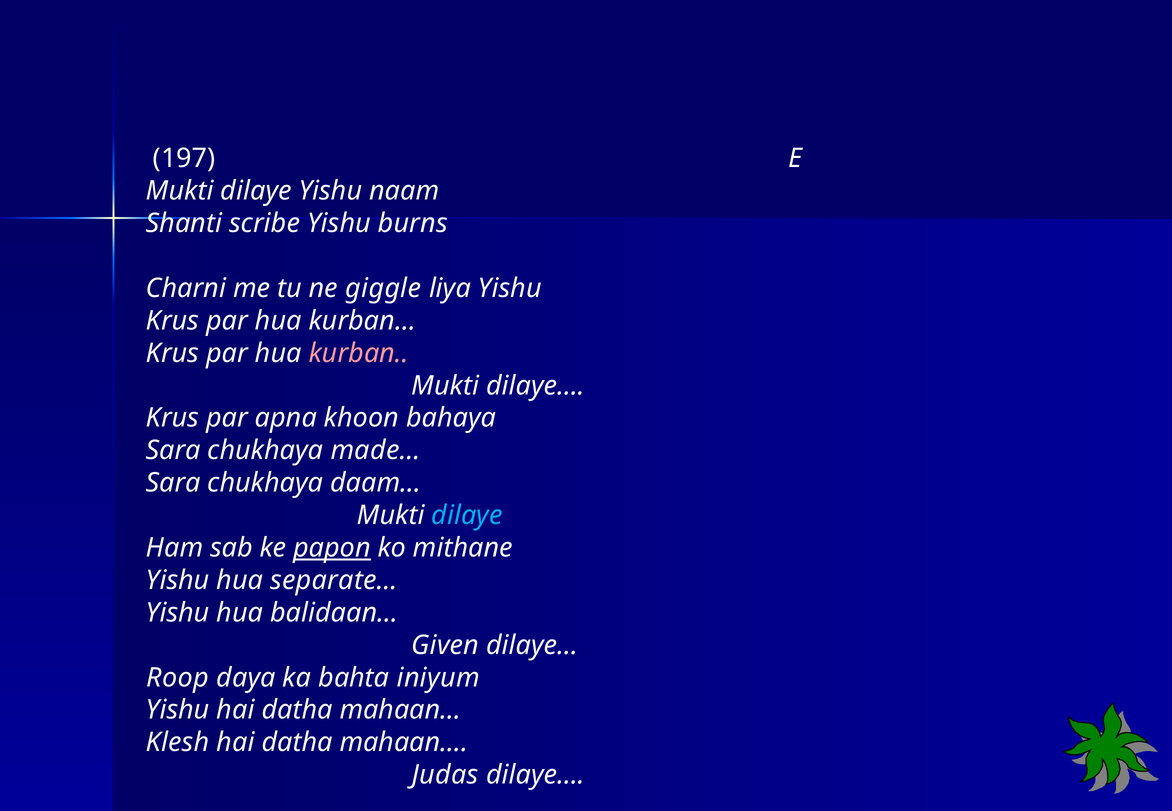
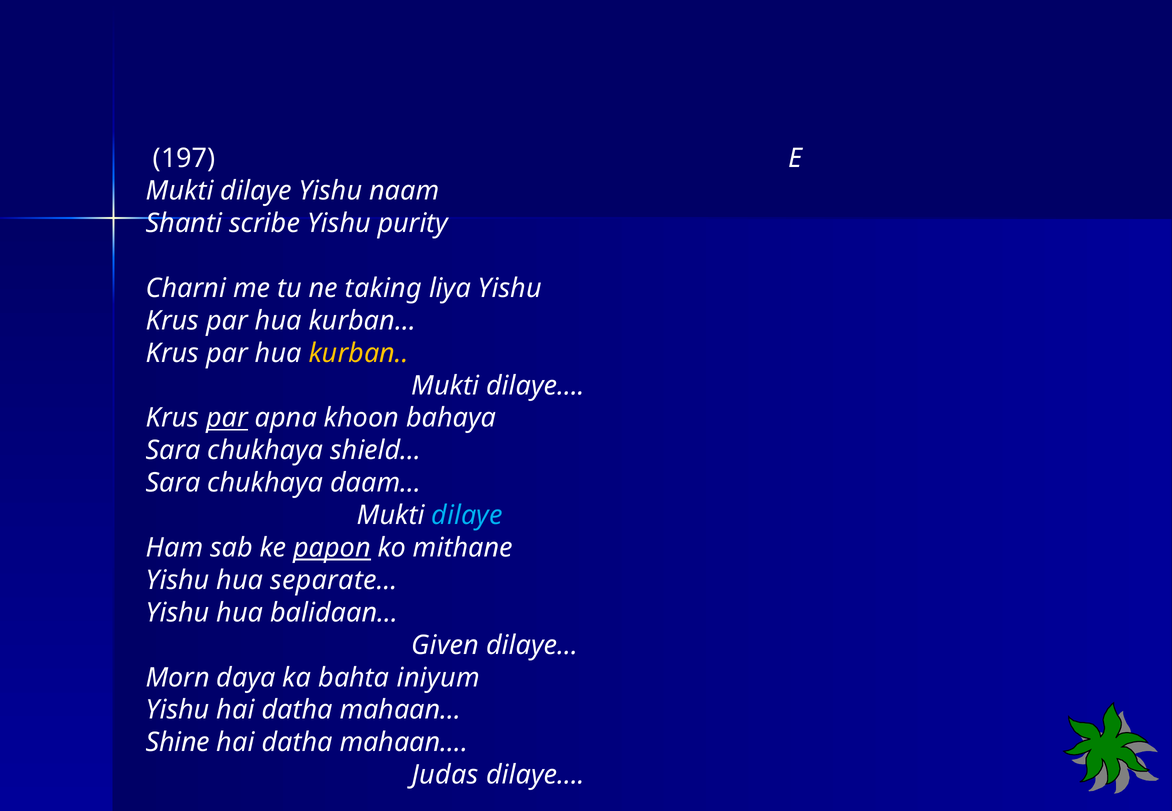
burns: burns -> purity (413, 224)
giggle: giggle -> taking (383, 288)
kurban colour: pink -> yellow (359, 353)
par underline: none -> present (227, 418)
made…: made… -> shield… (376, 451)
Roop: Roop -> Morn (178, 678)
Klesh: Klesh -> Shine (178, 743)
